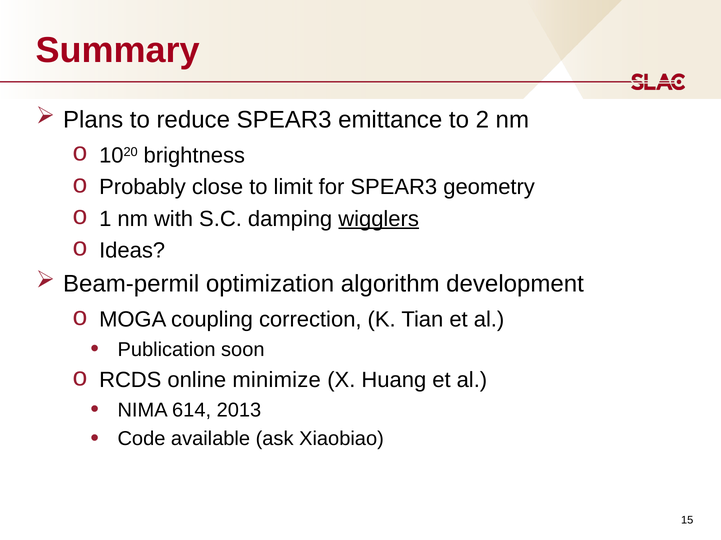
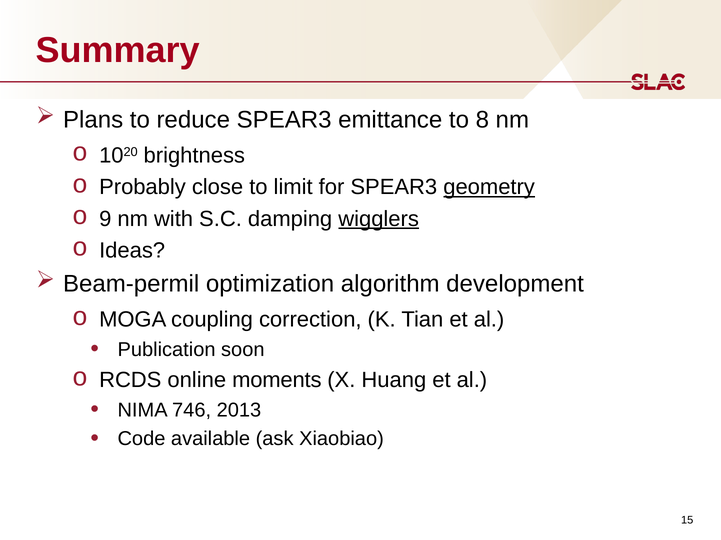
2: 2 -> 8 (482, 120)
geometry underline: none -> present (489, 187)
1: 1 -> 9 (105, 219)
minimize: minimize -> moments (277, 381)
614: 614 -> 746 (192, 411)
